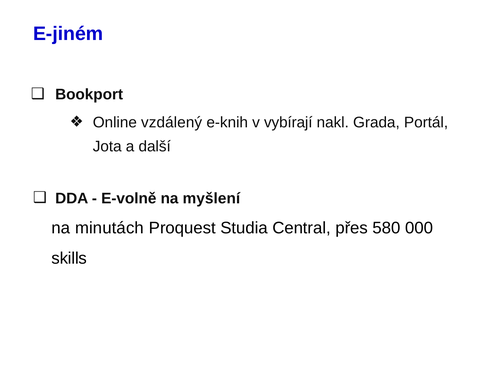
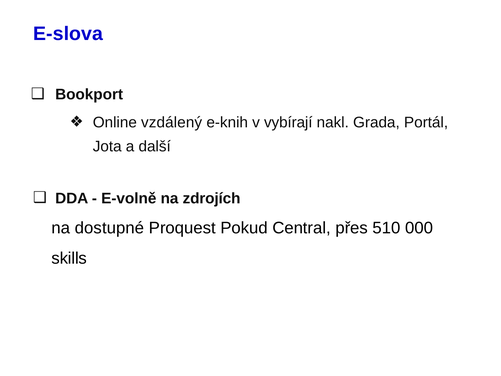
E-jiném: E-jiném -> E-slova (68, 34)
myšlení: myšlení -> zdrojích (212, 198)
minutách: minutách -> dostupné (109, 228)
Studia: Studia -> Pokud (244, 228)
580: 580 -> 510 (387, 228)
